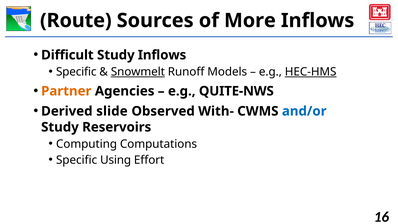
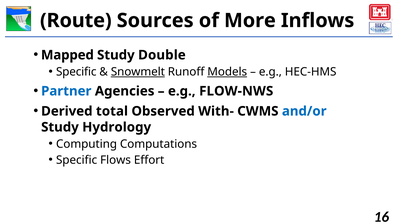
Difficult: Difficult -> Mapped (67, 55)
Study Inflows: Inflows -> Double (162, 55)
Models underline: none -> present (227, 72)
HEC-HMS underline: present -> none (311, 72)
Partner colour: orange -> blue (66, 91)
QUITE-NWS: QUITE-NWS -> FLOW-NWS (236, 91)
slide: slide -> total (112, 111)
Reservoirs: Reservoirs -> Hydrology (117, 127)
Using: Using -> Flows (116, 160)
